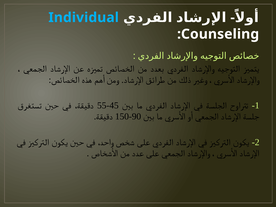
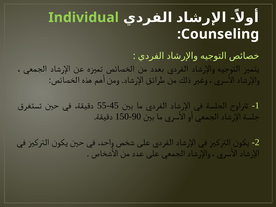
Individual colour: light blue -> light green (84, 18)
